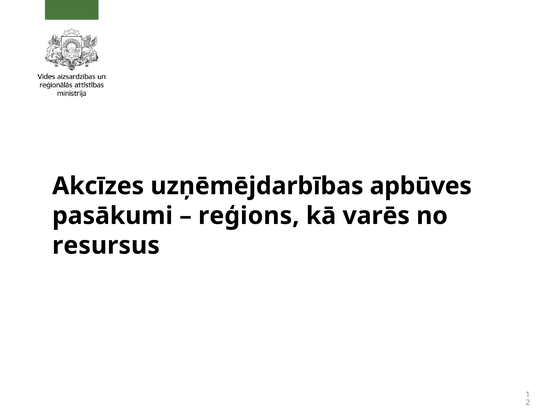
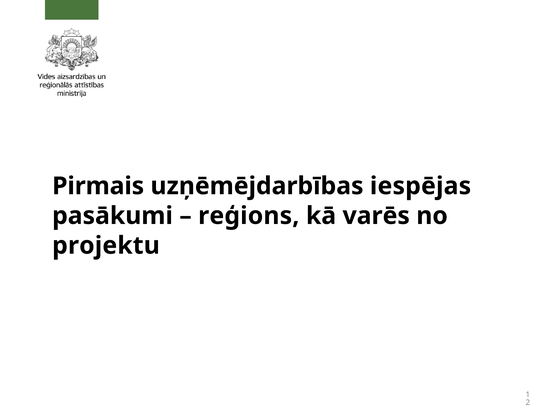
Akcīzes: Akcīzes -> Pirmais (98, 186)
apbūves: apbūves -> iespējas (421, 186)
resursus: resursus -> projektu (106, 245)
